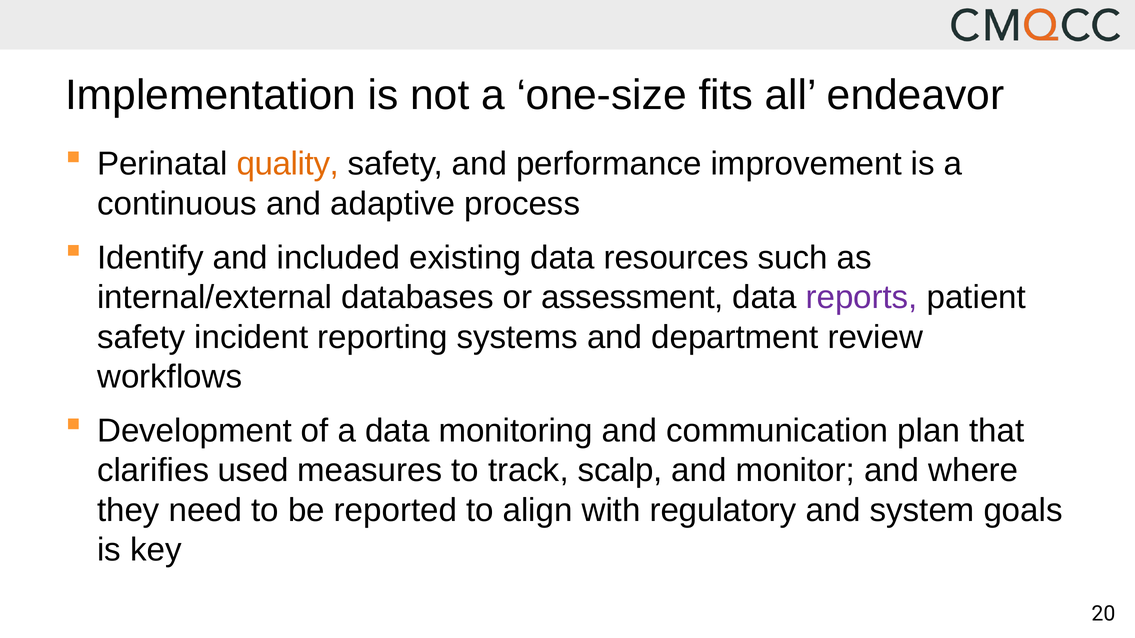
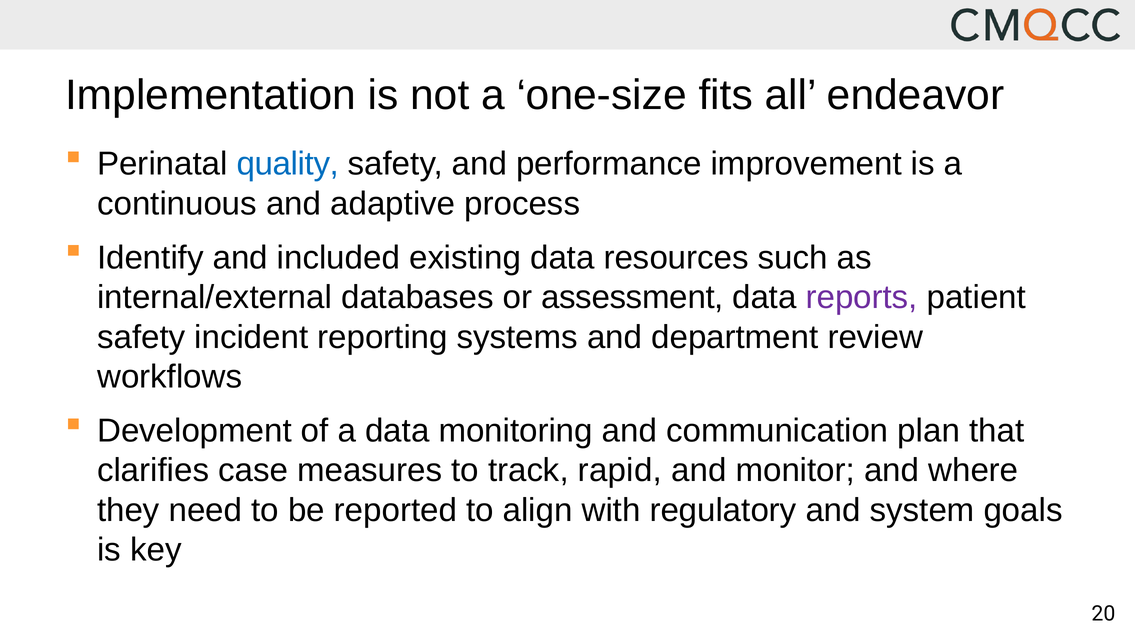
quality colour: orange -> blue (288, 164)
used: used -> case (253, 471)
scalp: scalp -> rapid (620, 471)
